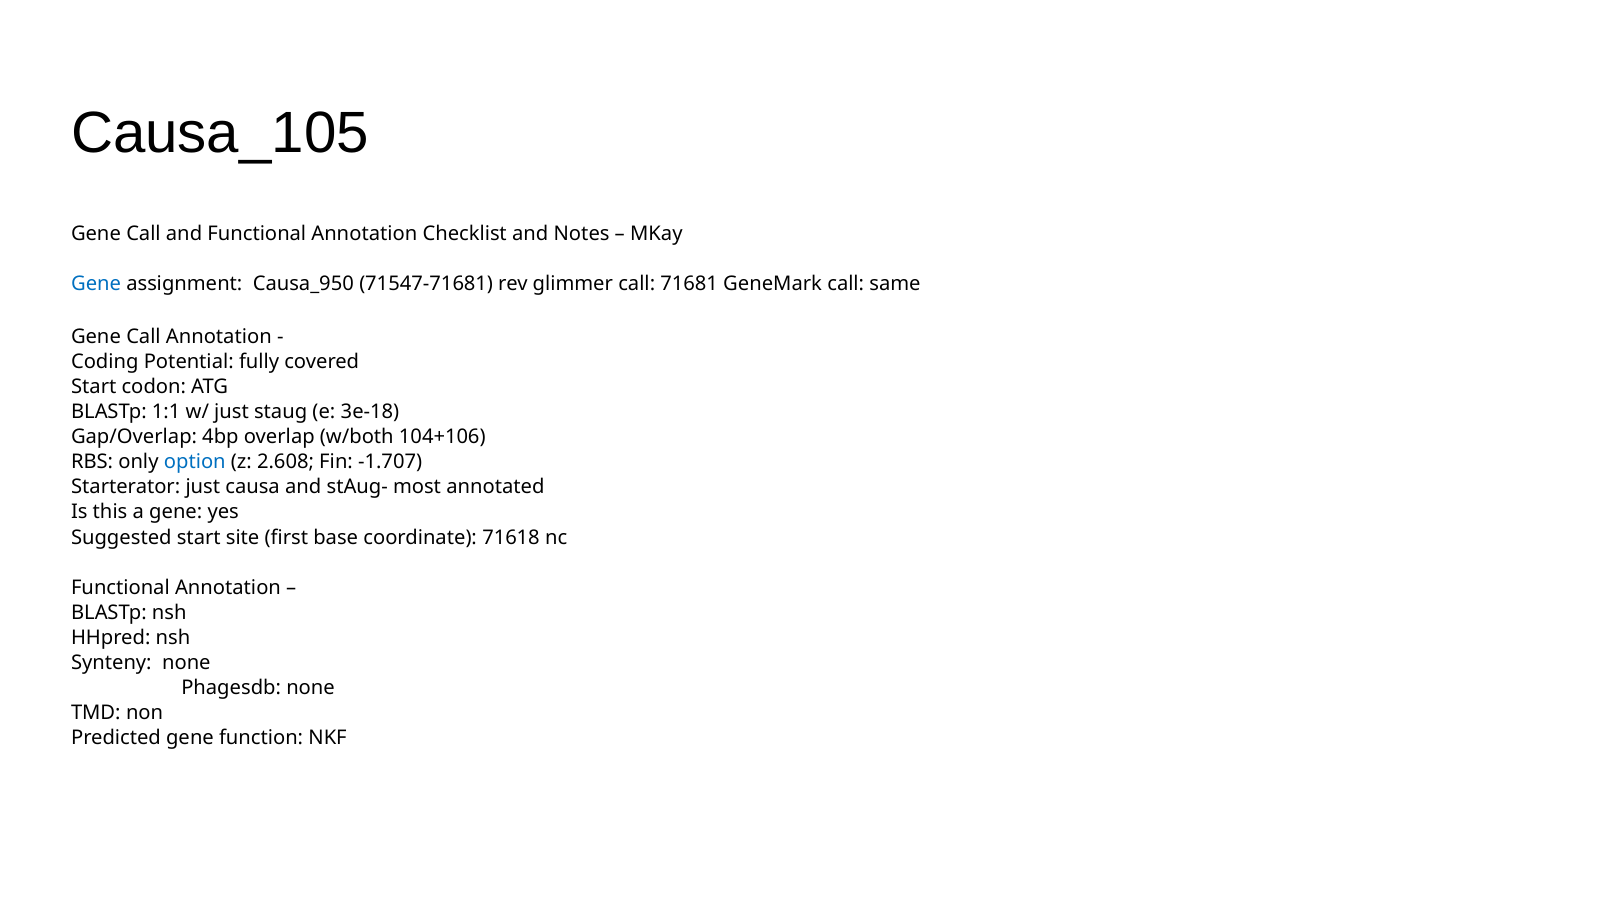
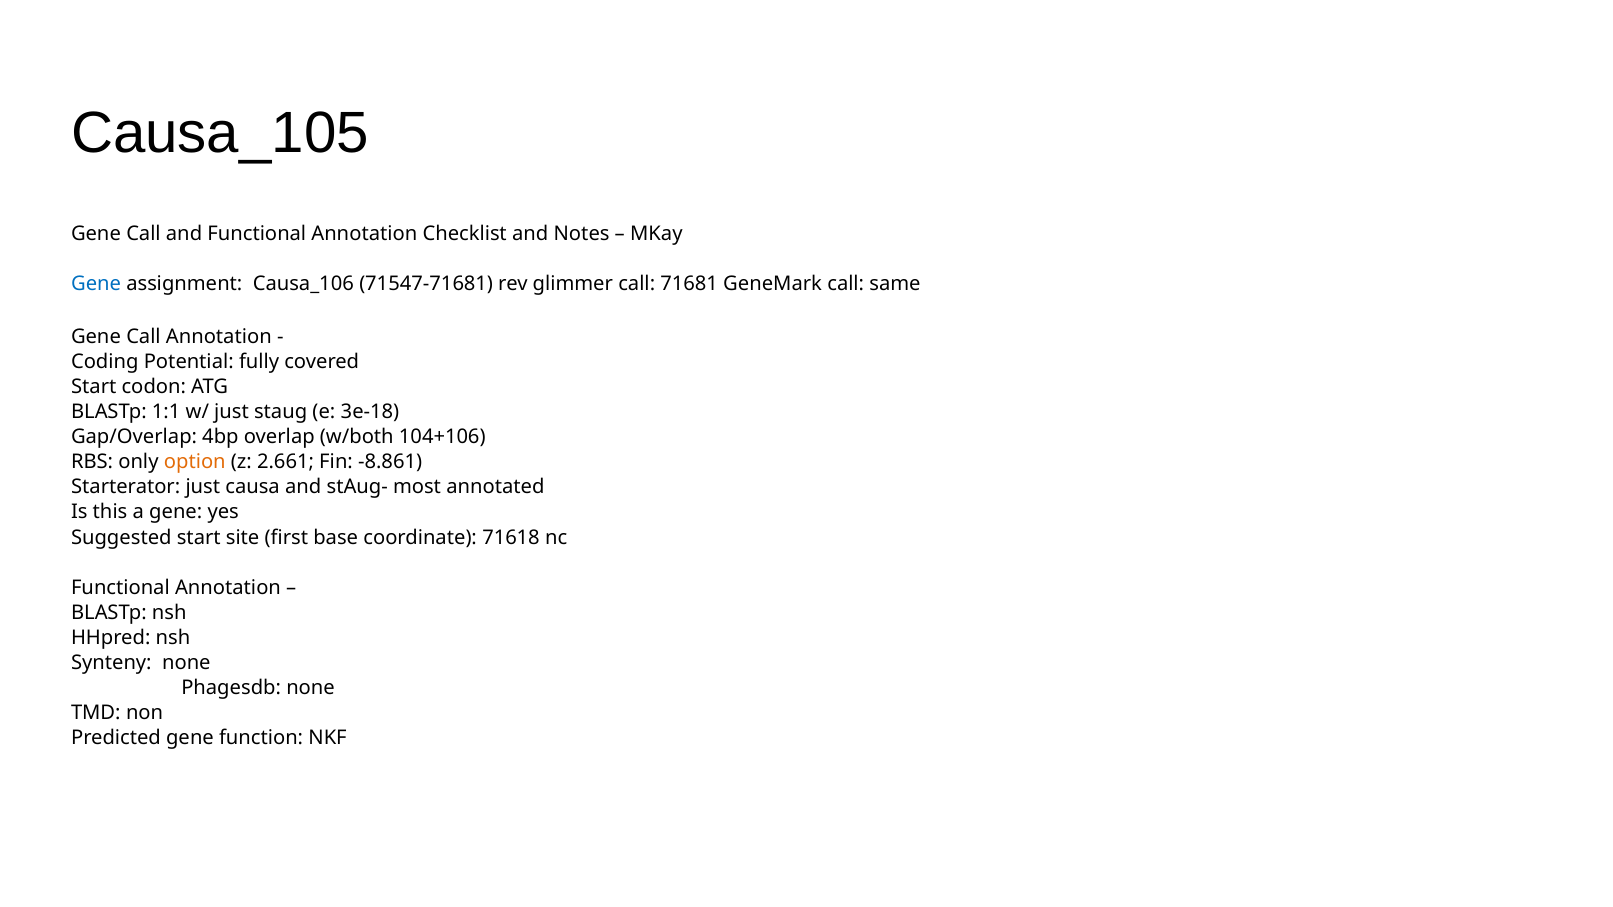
Causa_950: Causa_950 -> Causa_106 (303, 284)
option colour: blue -> orange (195, 462)
2.608: 2.608 -> 2.661 (286, 462)
-1.707: -1.707 -> -8.861 (390, 462)
